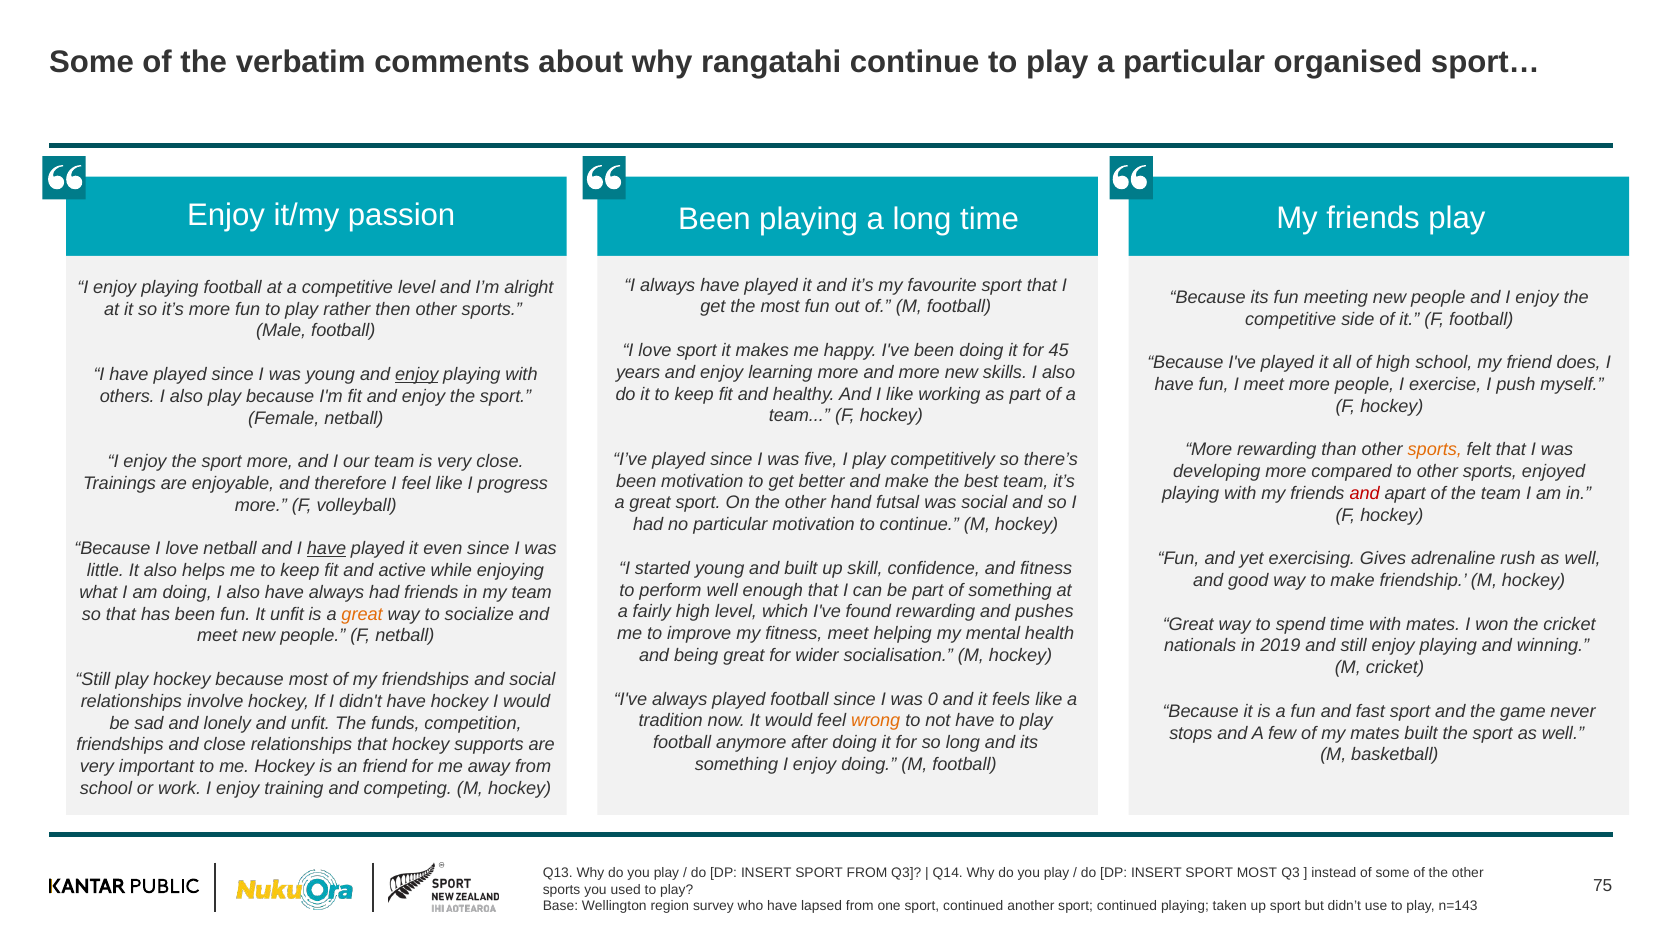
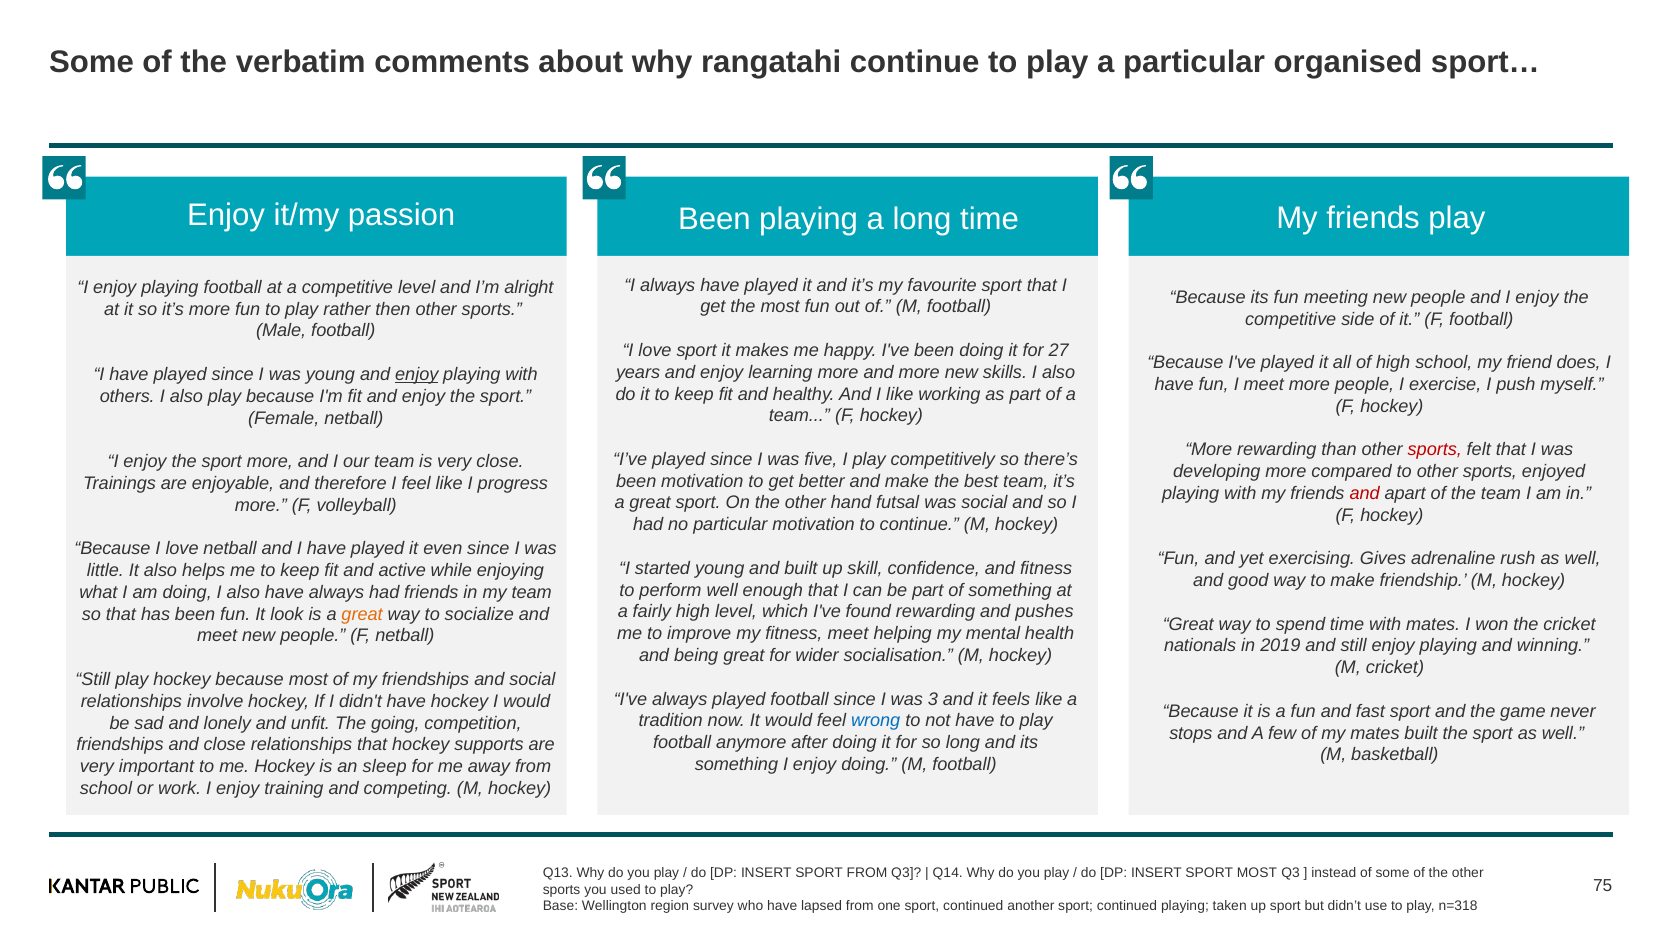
45: 45 -> 27 (1059, 350)
sports colour: orange -> red (1435, 450)
have underline: present -> none (327, 549)
It unfit: unfit -> look (287, 614)
0: 0 -> 3 (933, 699)
wrong colour: orange -> blue (876, 721)
funds: funds -> going (395, 723)
an friend: friend -> sleep (385, 767)
n=143: n=143 -> n=318 (1458, 906)
